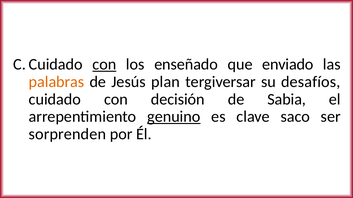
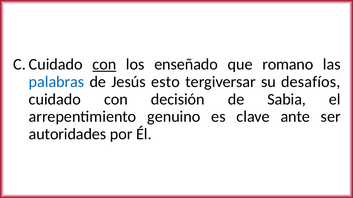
enviado: enviado -> romano (288, 65)
palabras colour: orange -> blue (56, 82)
plan: plan -> esto (165, 82)
genuino underline: present -> none (174, 117)
saco: saco -> ante (295, 117)
sorprenden: sorprenden -> autoridades (67, 134)
